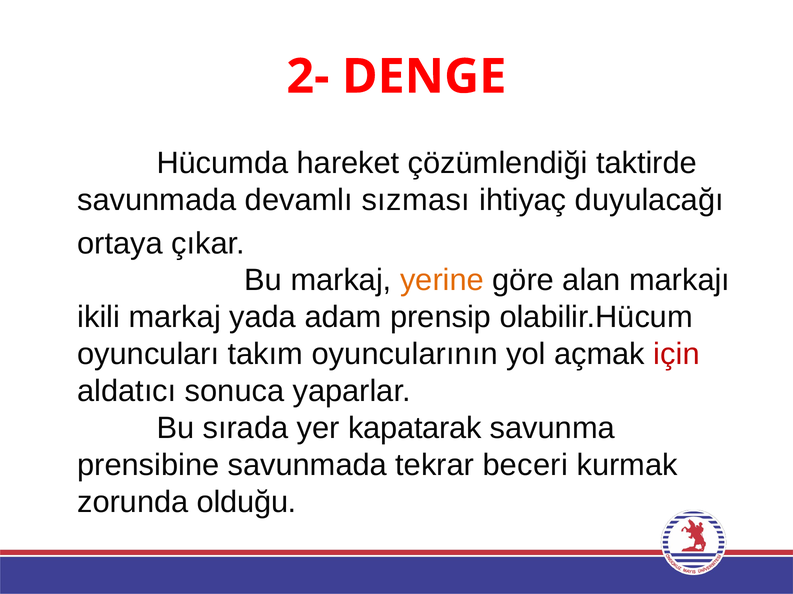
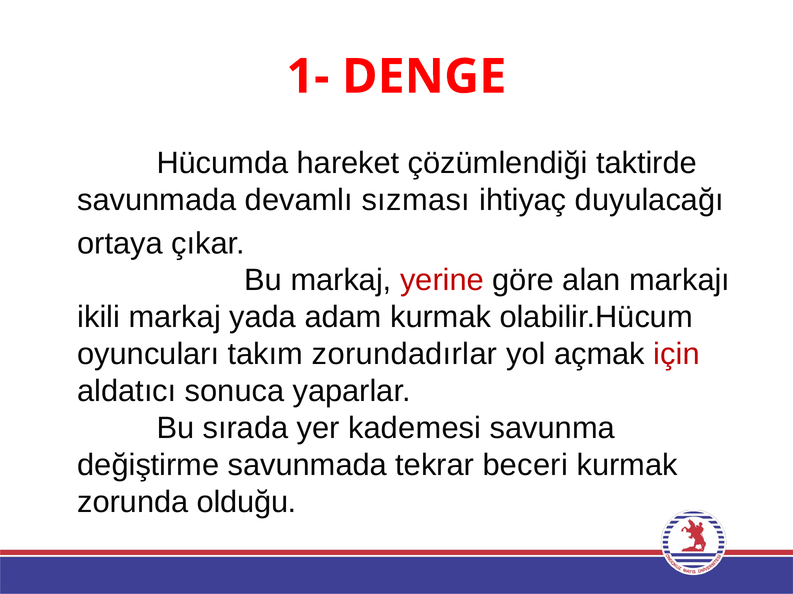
2-: 2- -> 1- (308, 77)
yerine colour: orange -> red (442, 281)
adam prensip: prensip -> kurmak (441, 318)
oyuncularının: oyuncularının -> zorundadırlar (405, 355)
kapatarak: kapatarak -> kademesi (415, 429)
prensibine: prensibine -> değiştirme (148, 466)
